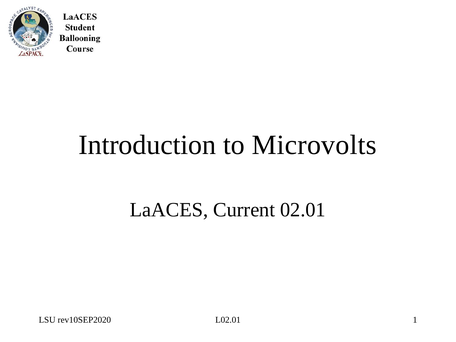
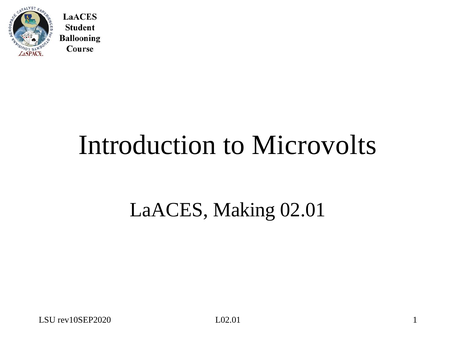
Current: Current -> Making (244, 210)
